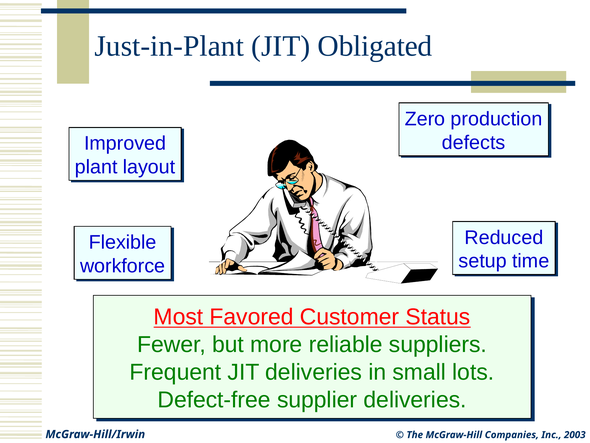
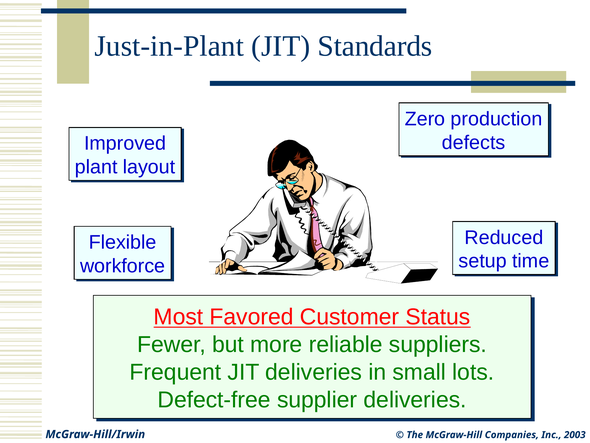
Obligated: Obligated -> Standards (375, 46)
